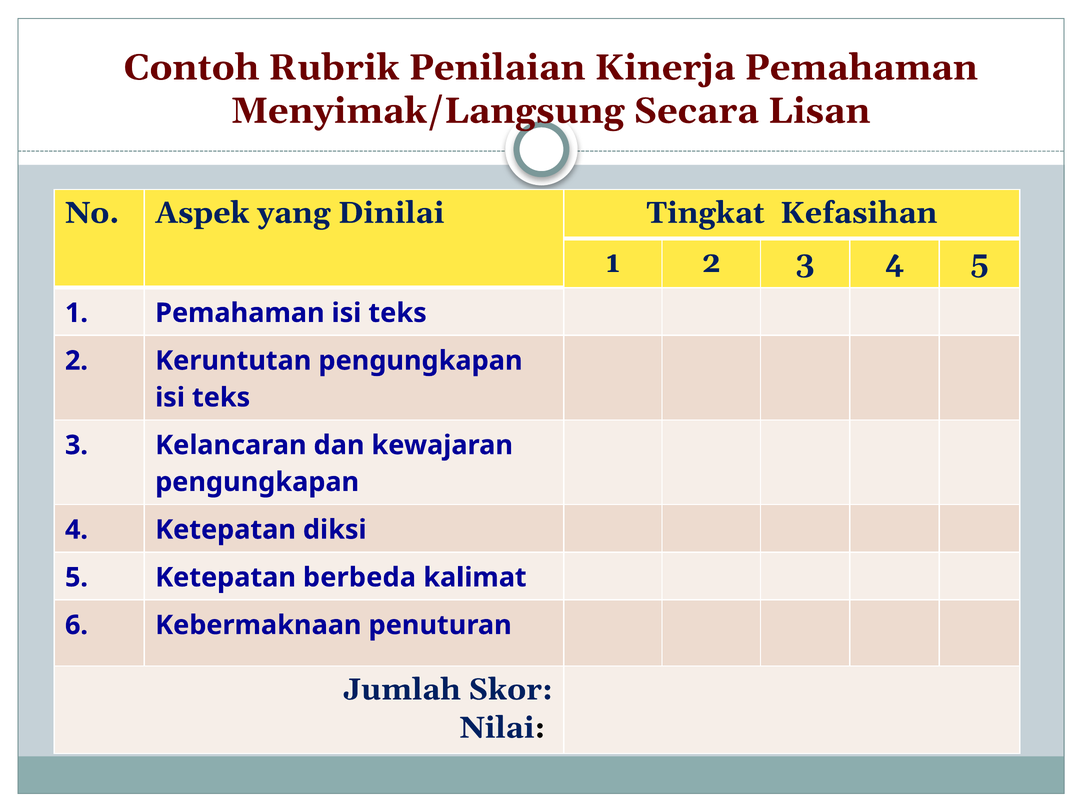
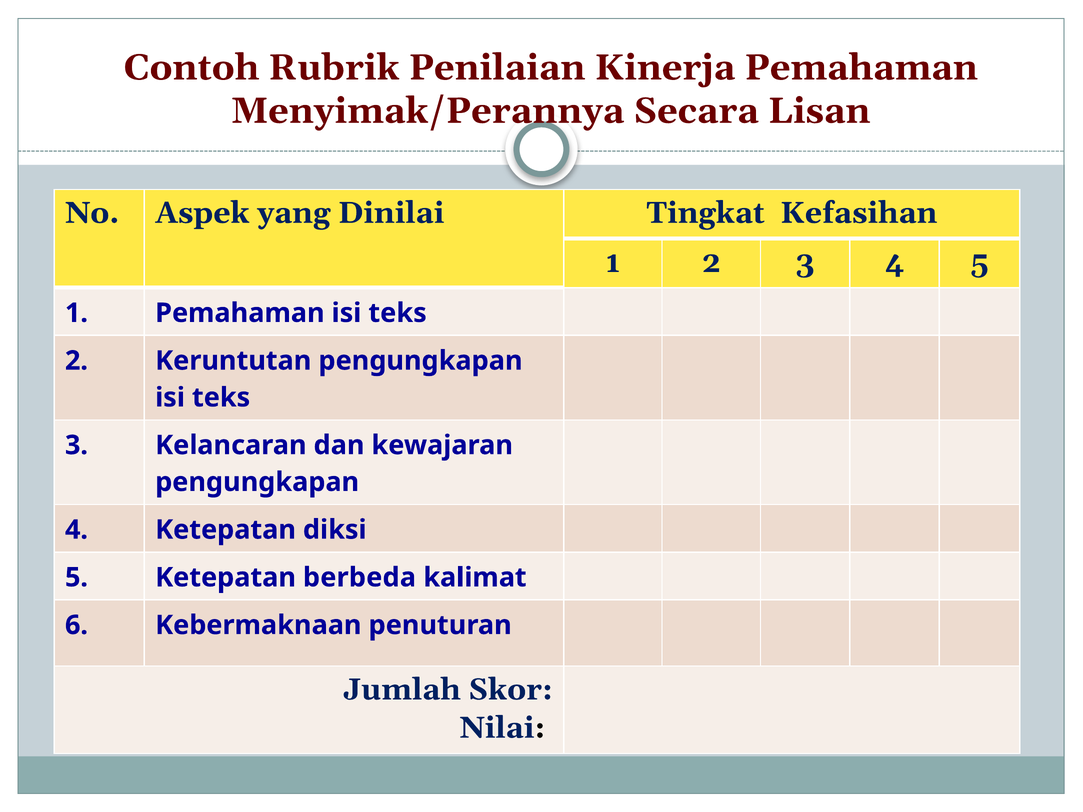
Menyimak/Langsung: Menyimak/Langsung -> Menyimak/Perannya (428, 111)
